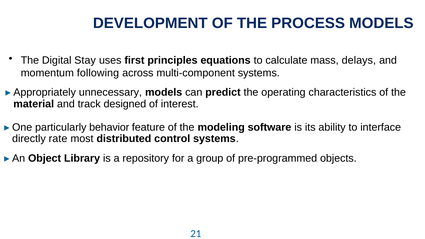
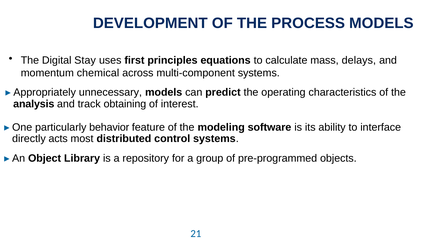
following: following -> chemical (98, 73)
material: material -> analysis (34, 104)
designed: designed -> obtaining (125, 104)
rate: rate -> acts (58, 139)
